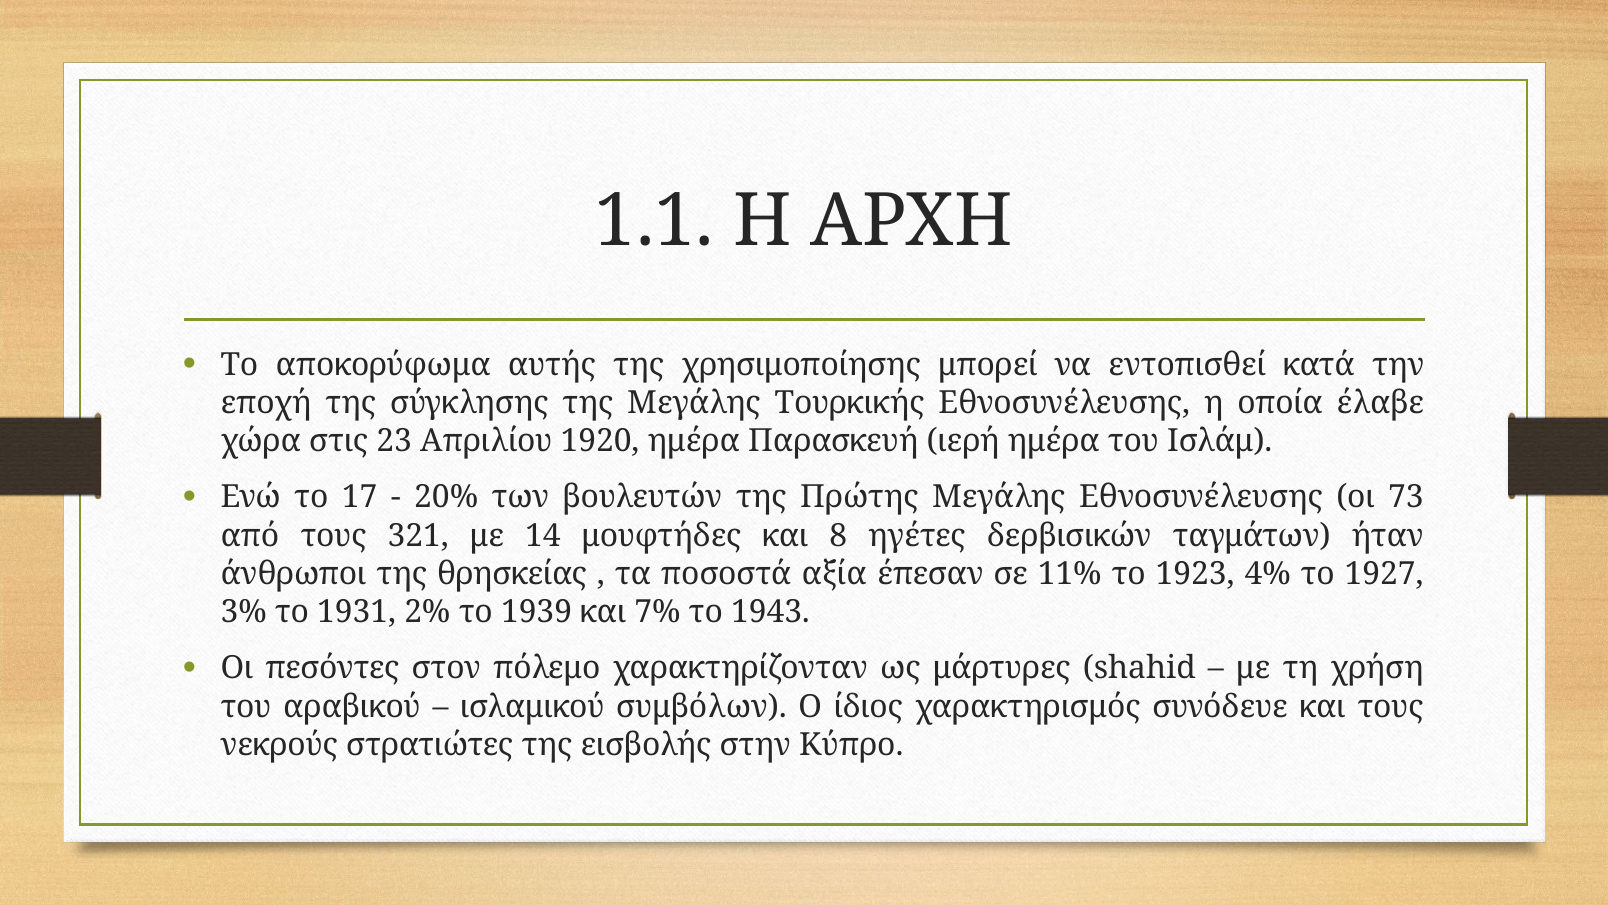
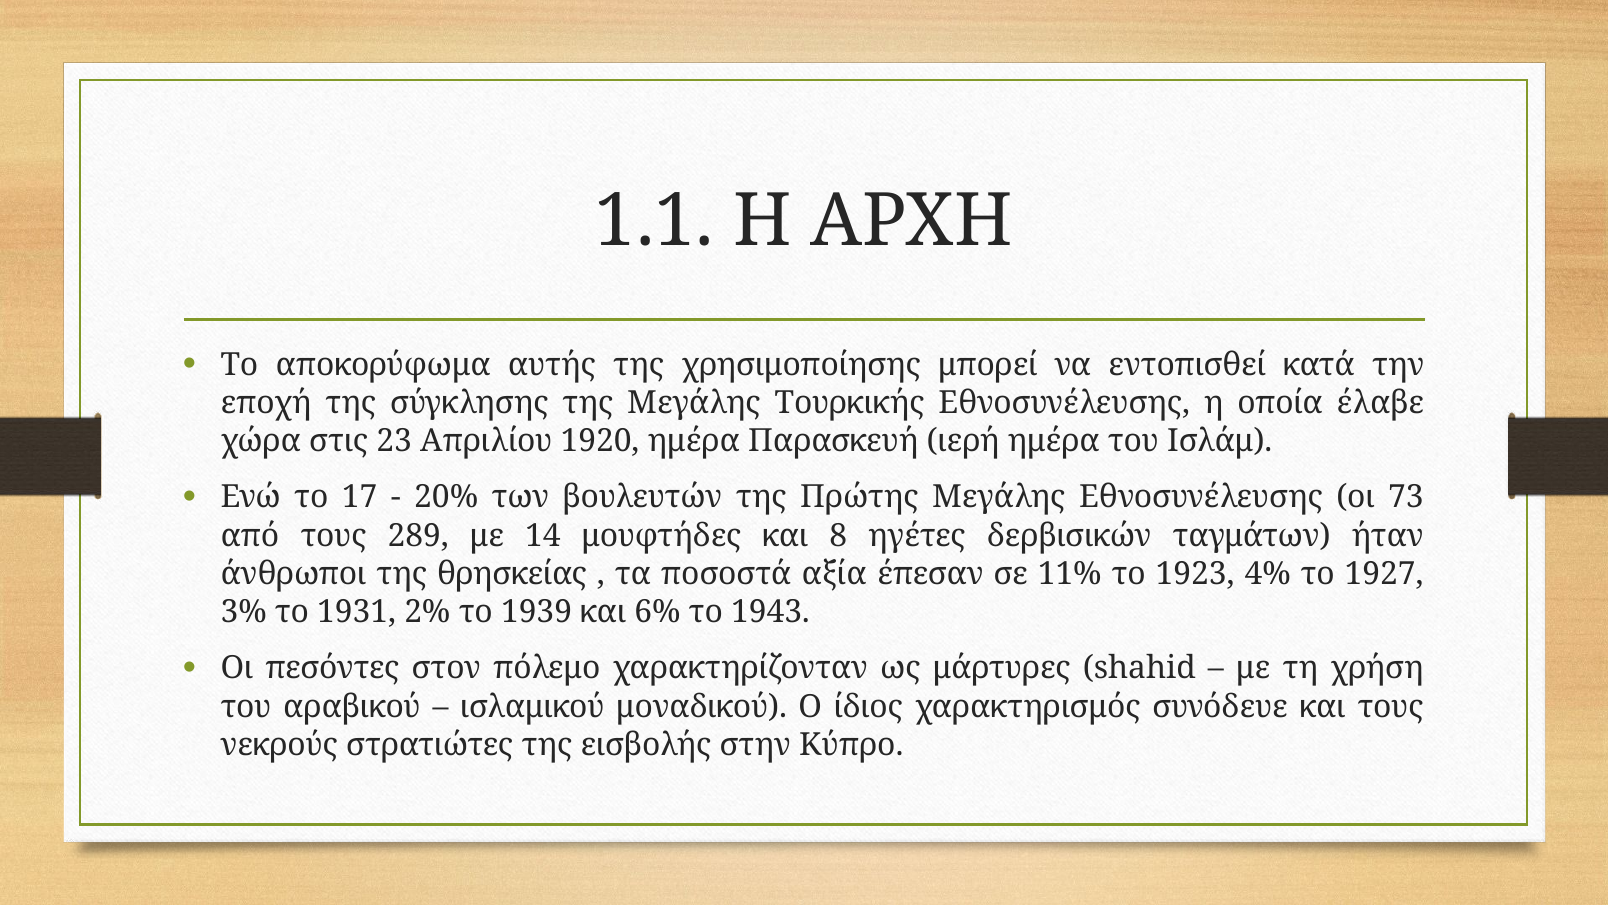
321: 321 -> 289 (418, 535)
7%: 7% -> 6% (657, 612)
συμβόλων: συμβόλων -> μοναδικού (702, 706)
